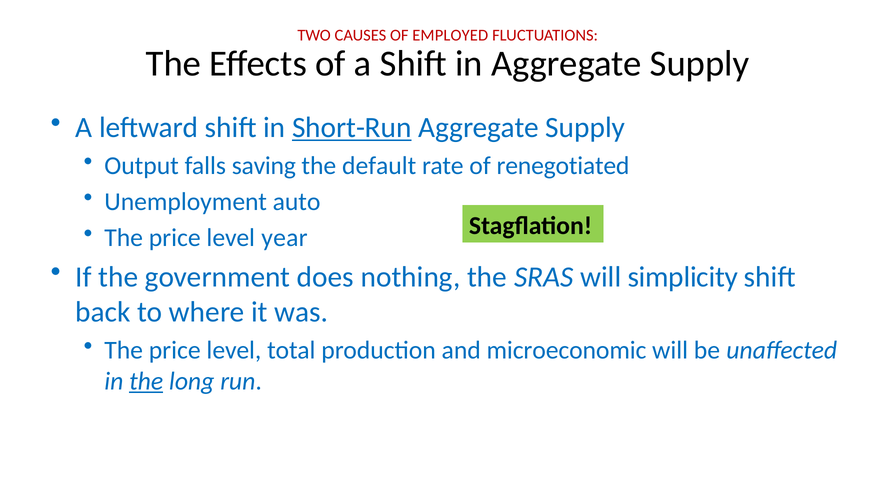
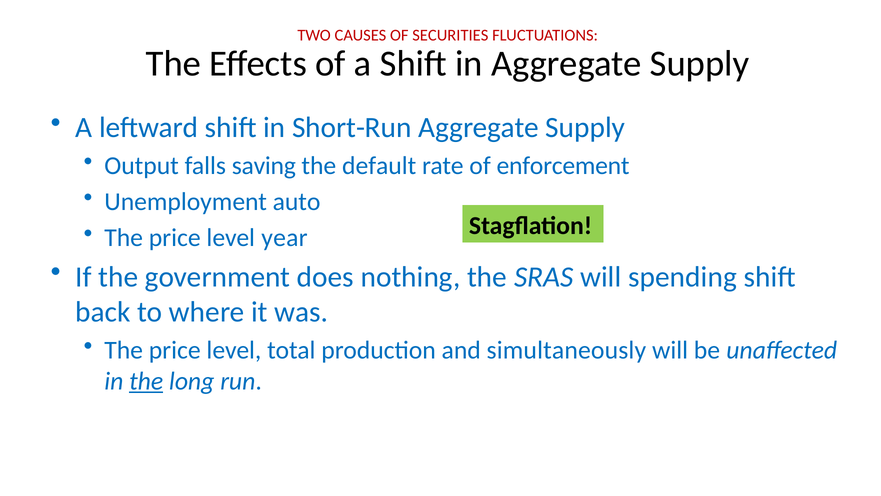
EMPLOYED: EMPLOYED -> SECURITIES (450, 35)
Short-Run underline: present -> none (352, 128)
renegotiated: renegotiated -> enforcement (563, 166)
simplicity: simplicity -> spending (683, 277)
microeconomic: microeconomic -> simultaneously (566, 350)
